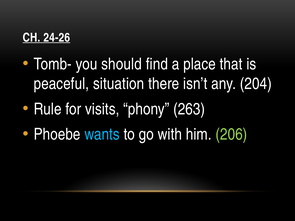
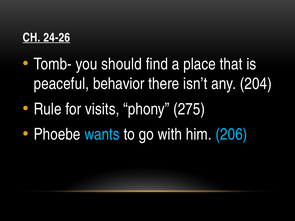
situation: situation -> behavior (119, 84)
263: 263 -> 275 (189, 109)
206 colour: light green -> light blue (231, 135)
